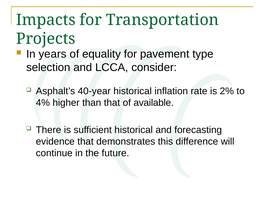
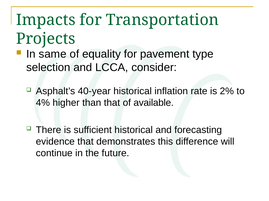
years: years -> same (53, 54)
